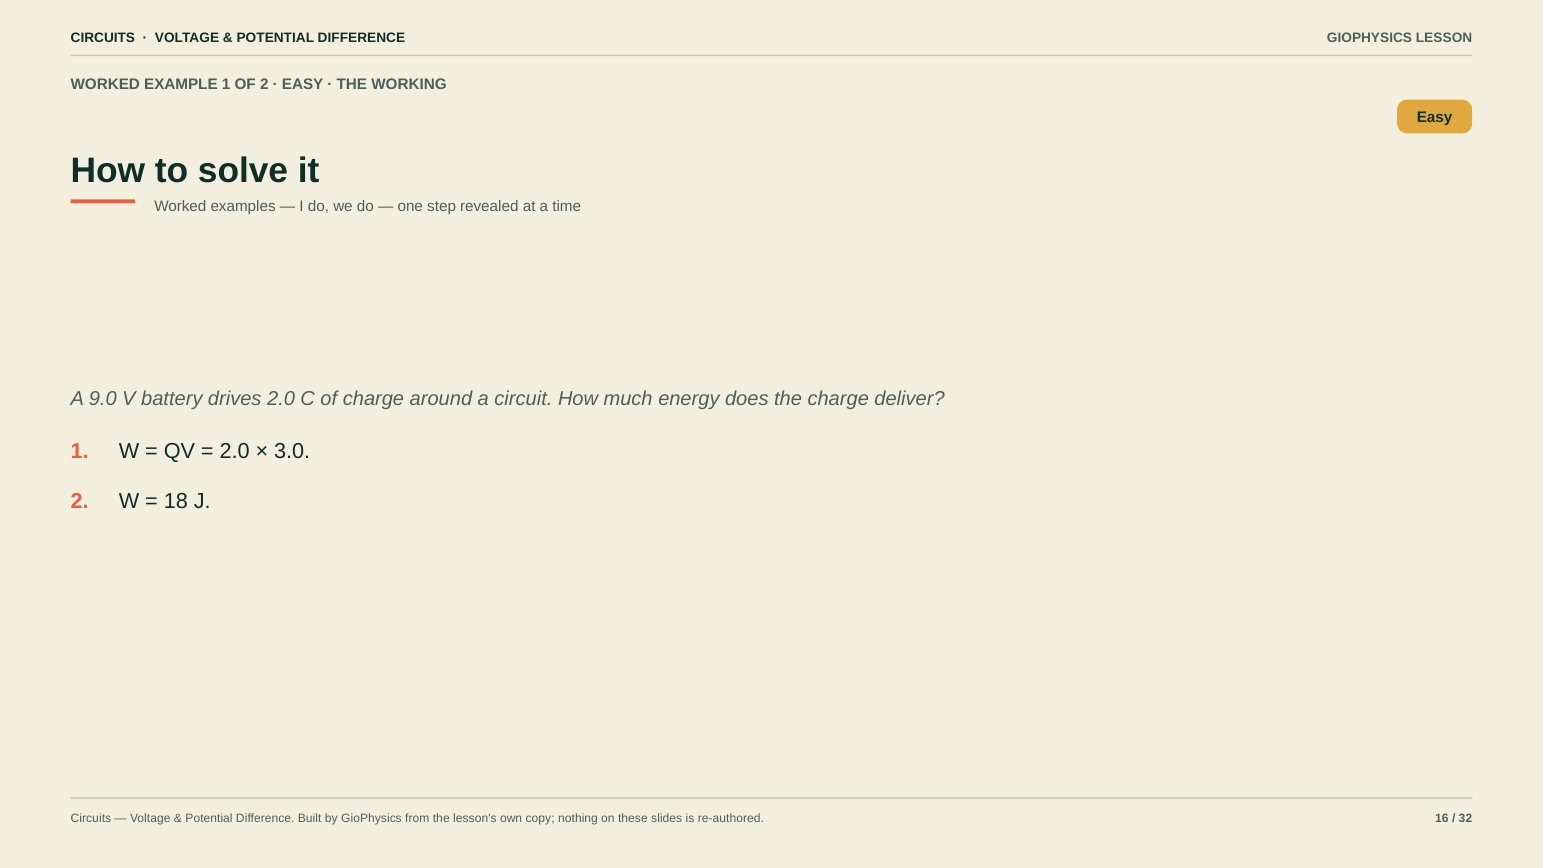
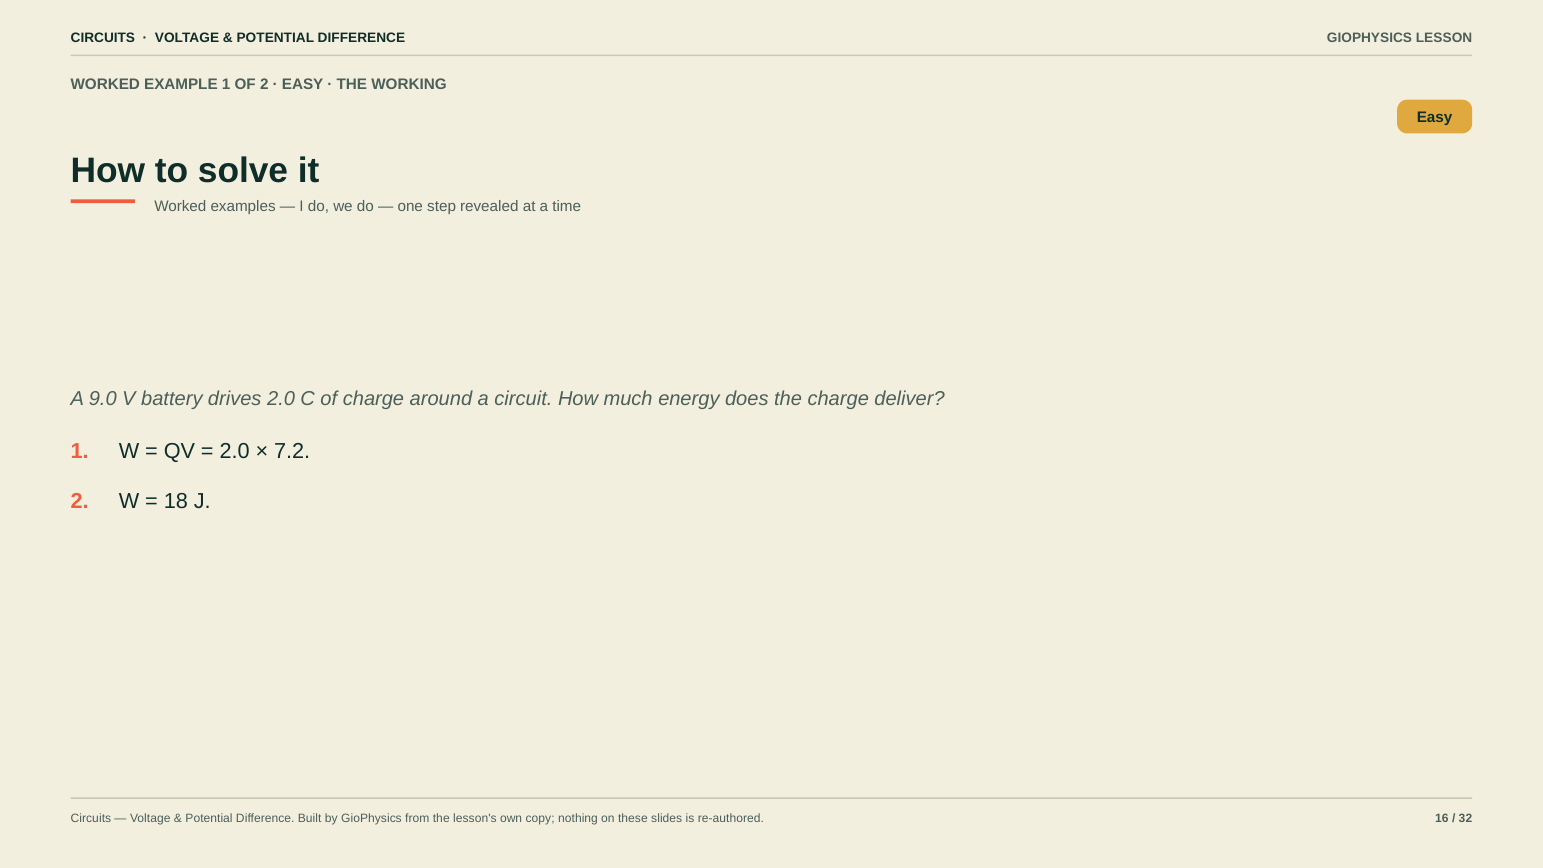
3.0: 3.0 -> 7.2 (292, 452)
